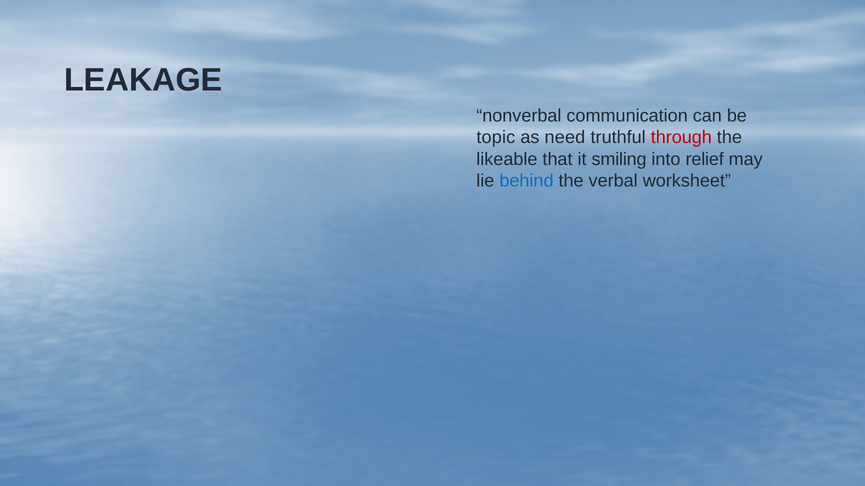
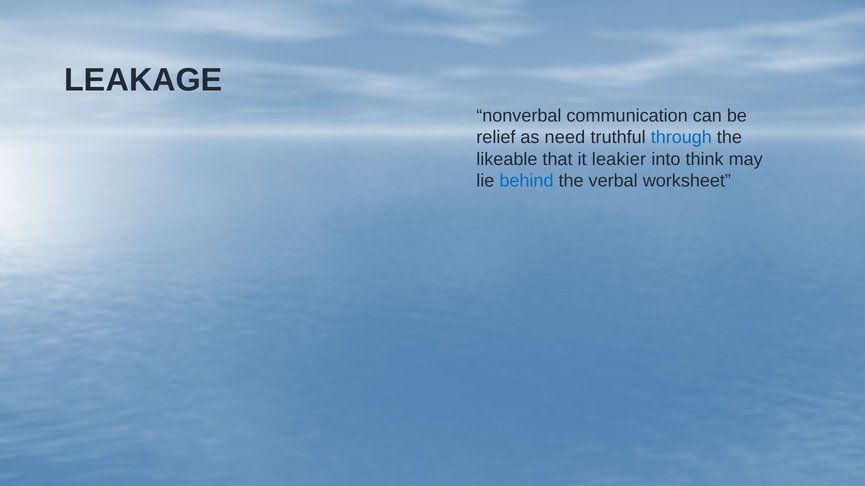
topic: topic -> relief (496, 138)
through colour: red -> blue (681, 138)
smiling: smiling -> leakier (619, 159)
relief: relief -> think (705, 159)
